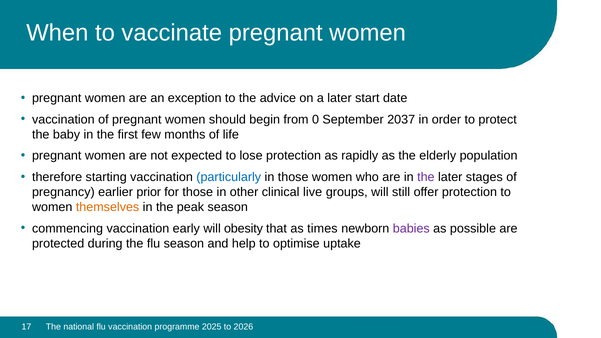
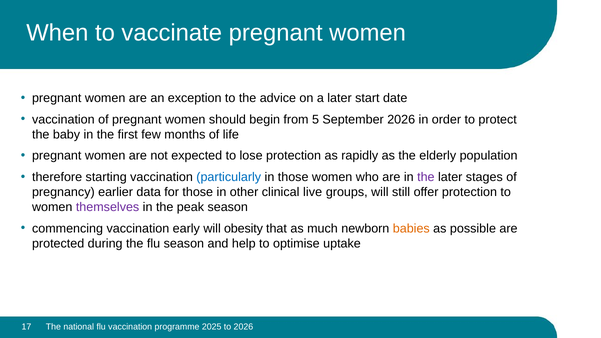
0: 0 -> 5 (315, 119)
September 2037: 2037 -> 2026 (401, 119)
prior: prior -> data (149, 192)
themselves colour: orange -> purple (108, 207)
times: times -> much (322, 229)
babies colour: purple -> orange (411, 229)
